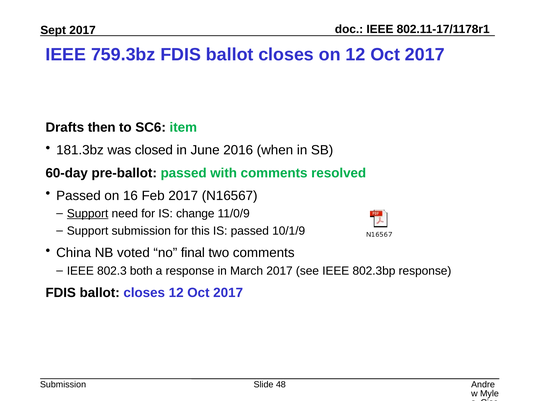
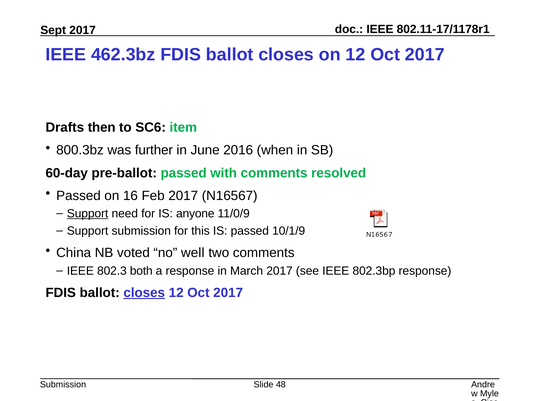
759.3bz: 759.3bz -> 462.3bz (123, 55)
181.3bz: 181.3bz -> 800.3bz (80, 150)
closed: closed -> further (154, 150)
change: change -> anyone (195, 214)
final: final -> well (193, 253)
closes underline: none -> present (144, 293)
